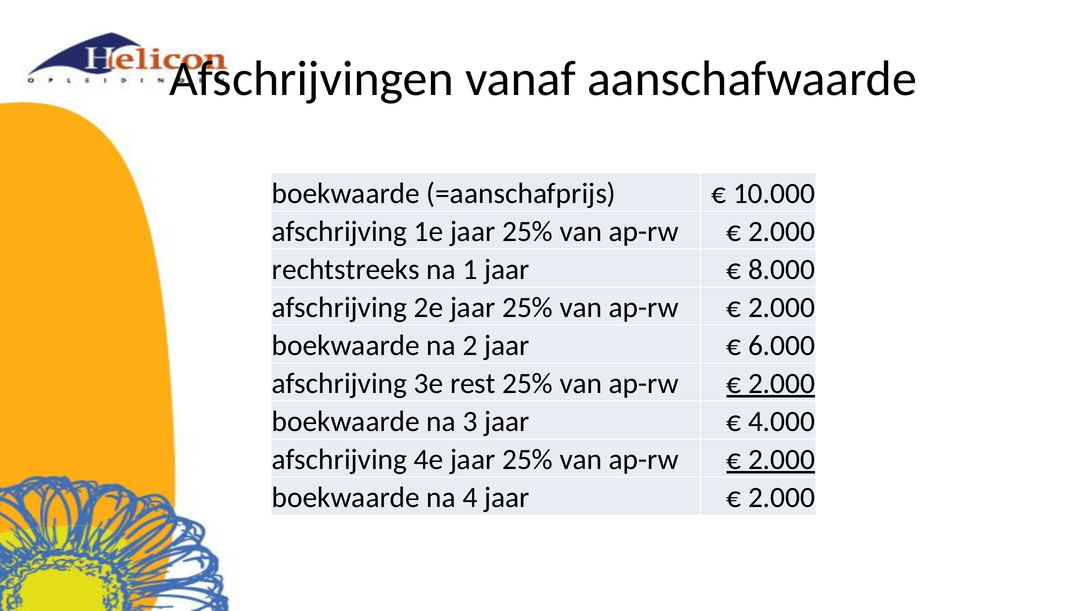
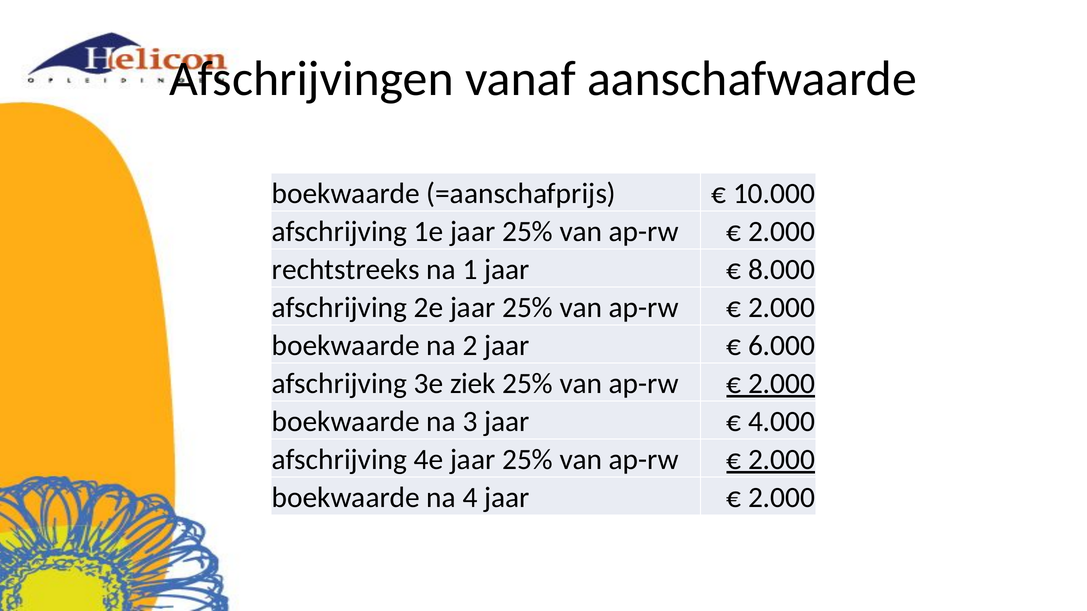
rest: rest -> ziek (473, 384)
